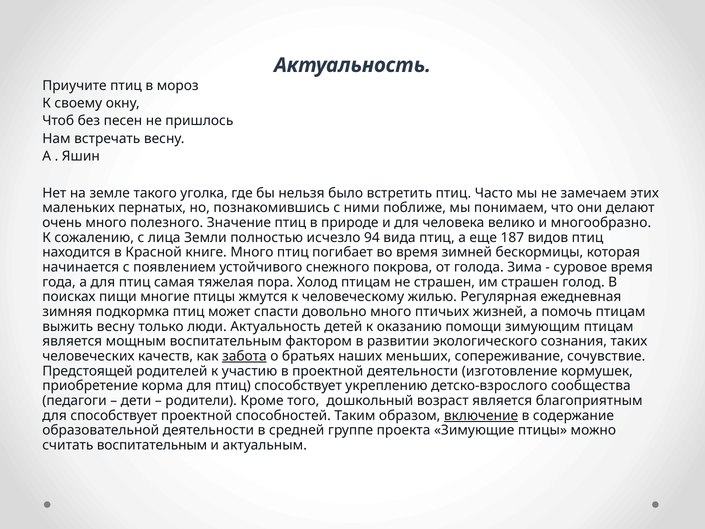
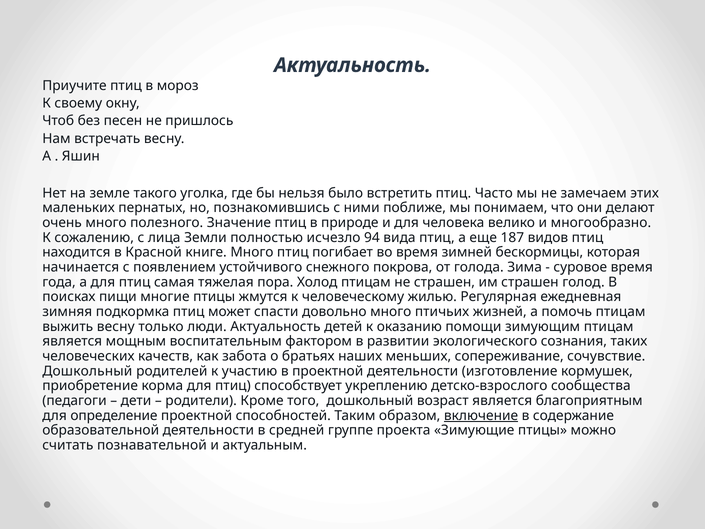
забота underline: present -> none (244, 356)
Предстоящей: Предстоящей -> Дошкольный (87, 371)
для способствует: способствует -> определение (114, 415)
считать воспитательным: воспитательным -> познавательной (152, 445)
